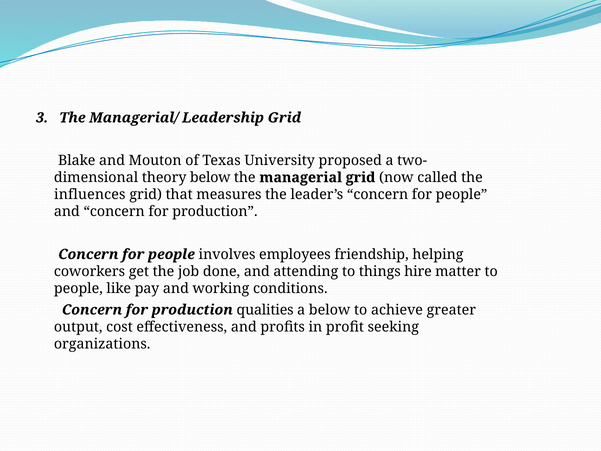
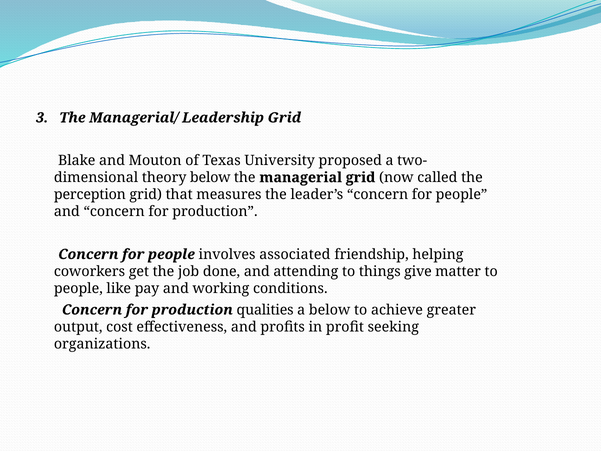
influences: influences -> perception (90, 194)
employees: employees -> associated (295, 254)
hire: hire -> give (418, 271)
